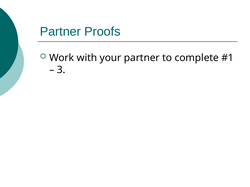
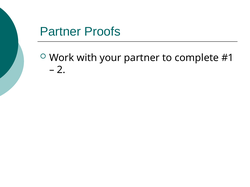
3: 3 -> 2 (61, 70)
